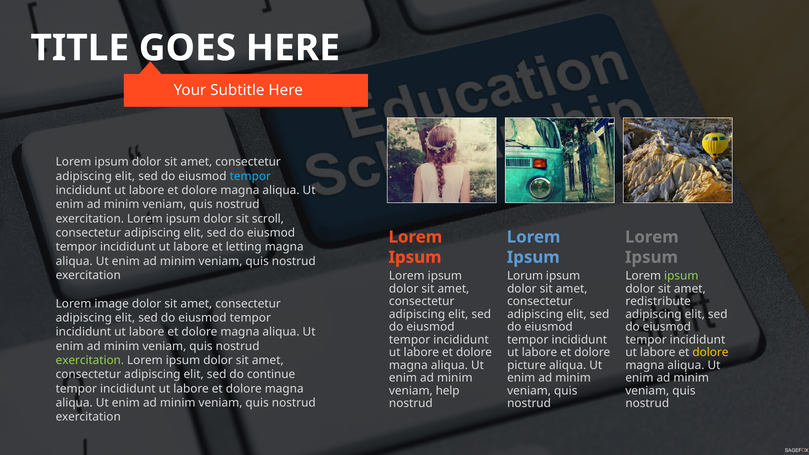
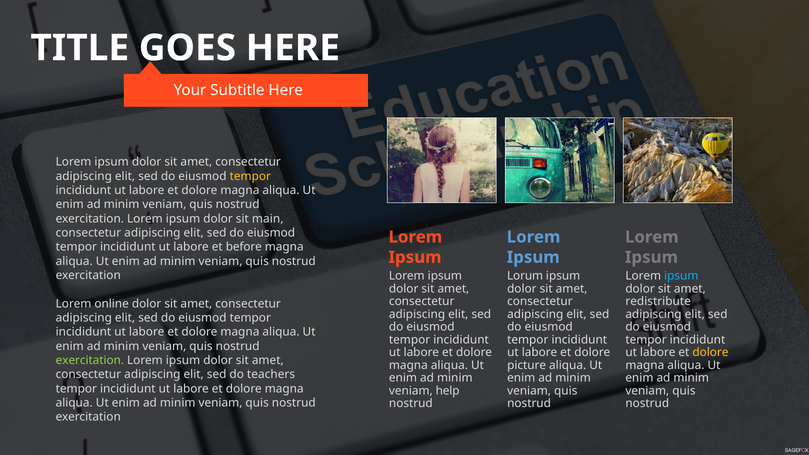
tempor colour: light blue -> yellow (250, 176)
scroll: scroll -> main (268, 219)
letting: letting -> before (244, 247)
ipsum colour: light green -> light blue (681, 276)
image: image -> online (112, 304)
continue: continue -> teachers (271, 375)
